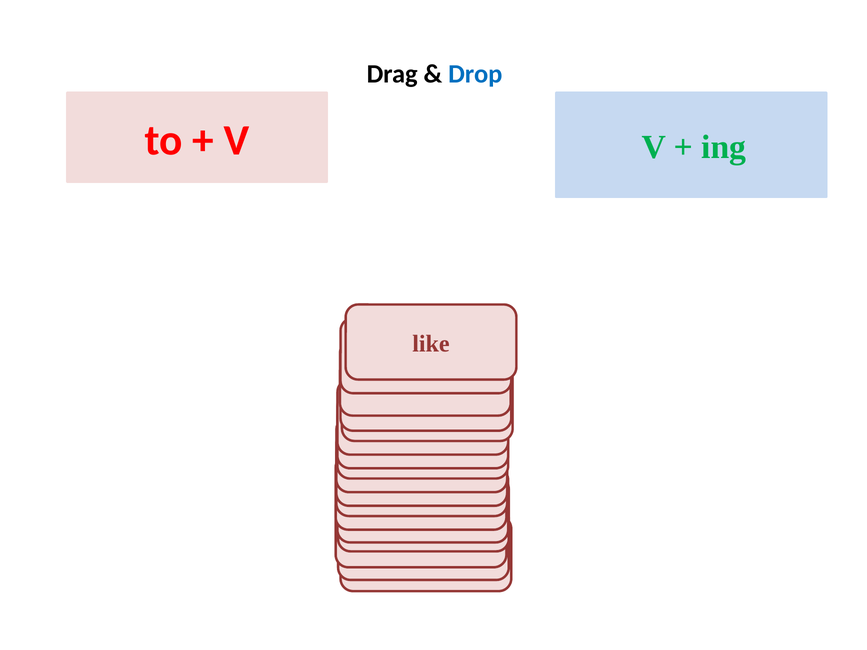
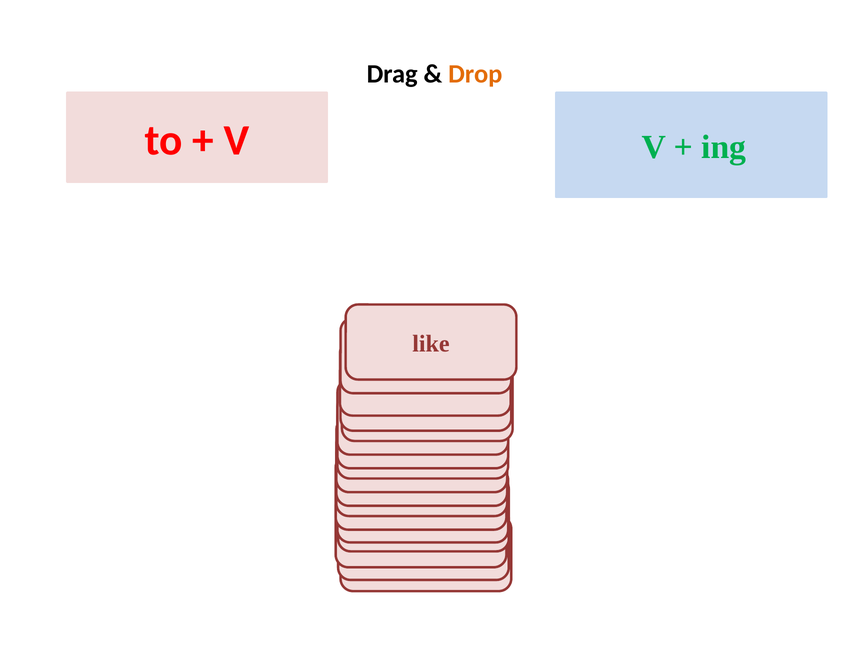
Drop colour: blue -> orange (475, 74)
